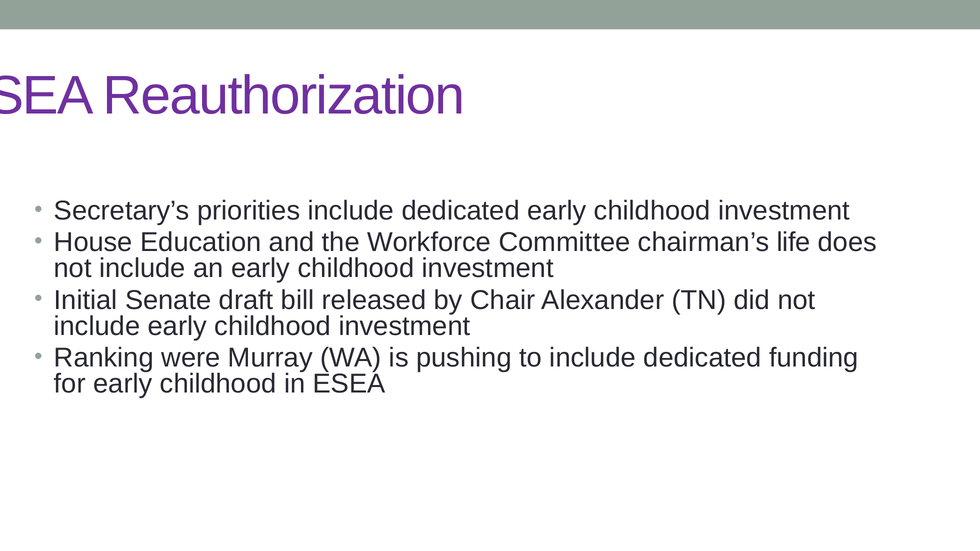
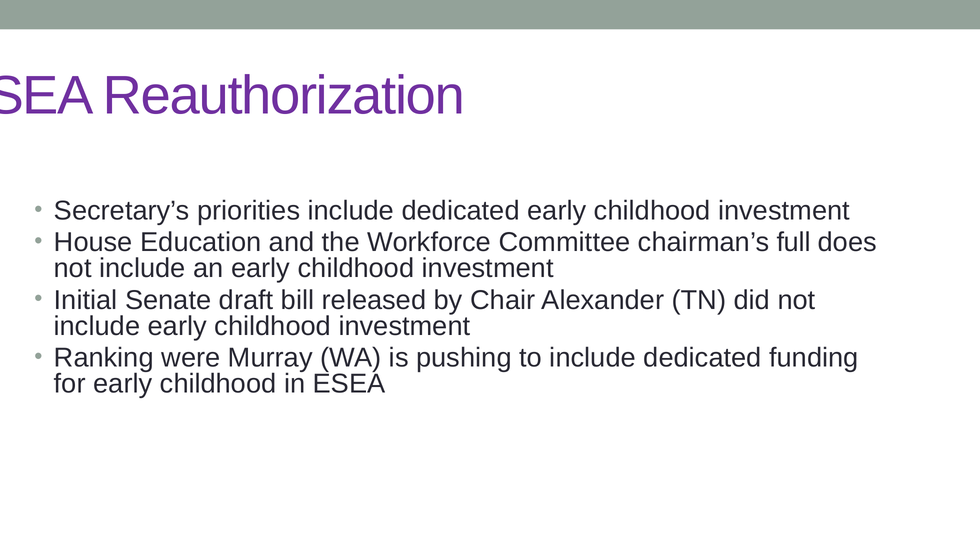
life: life -> full (794, 242)
